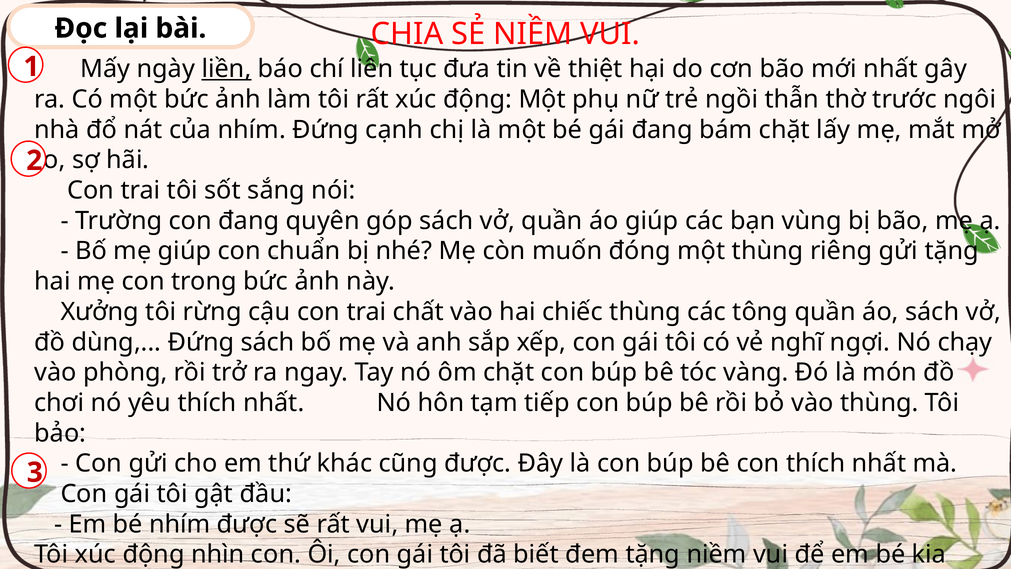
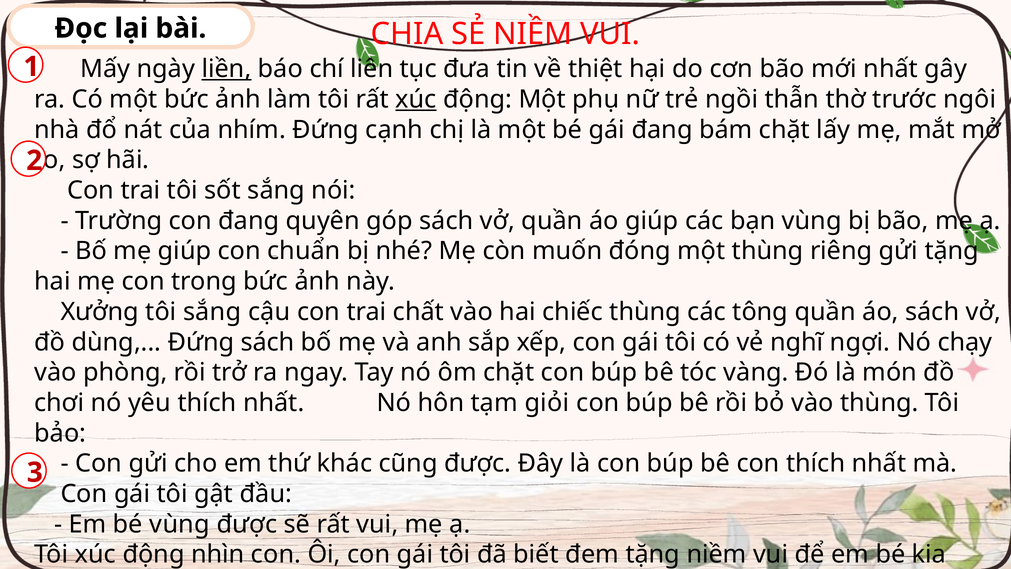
xúc underline: none -> present (416, 99)
tôi rừng: rừng -> sắng (212, 312)
tiếp: tiếp -> giỏi (547, 403)
bé nhím: nhím -> vùng (180, 524)
